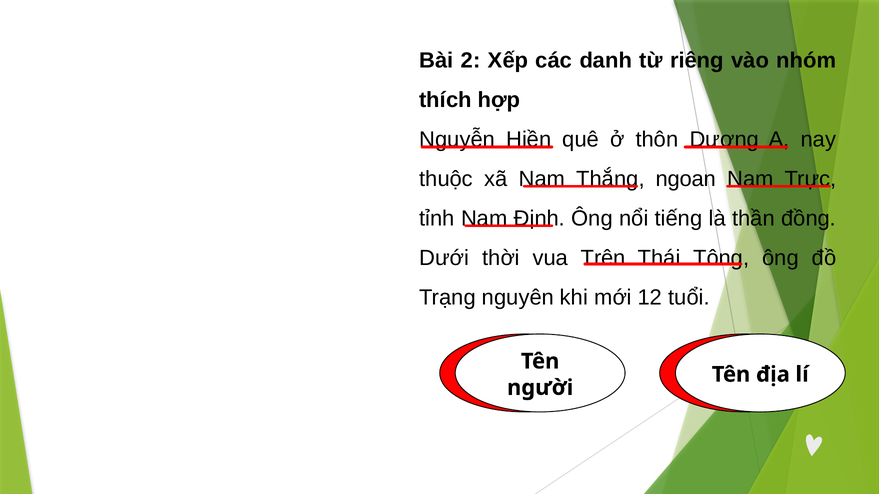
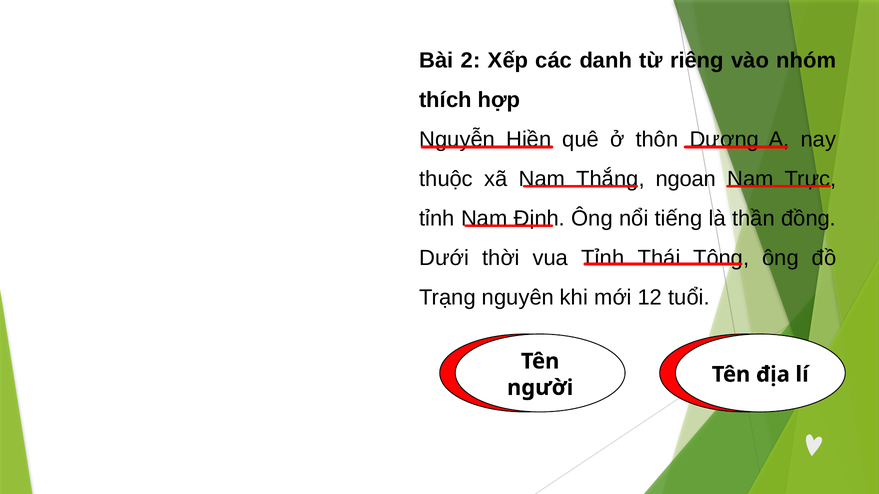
vua Trên: Trên -> Tỉnh (603, 258)
